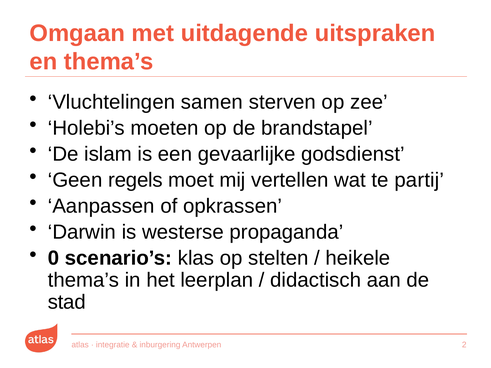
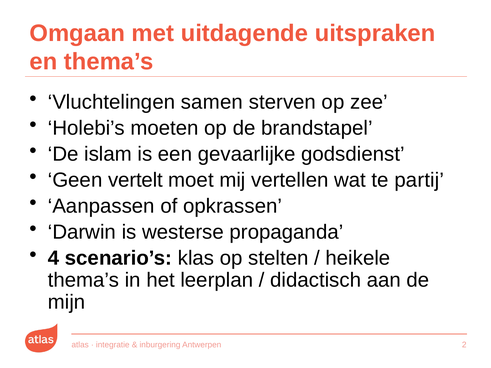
regels: regels -> vertelt (135, 180)
0: 0 -> 4 (54, 258)
stad: stad -> mijn (67, 302)
